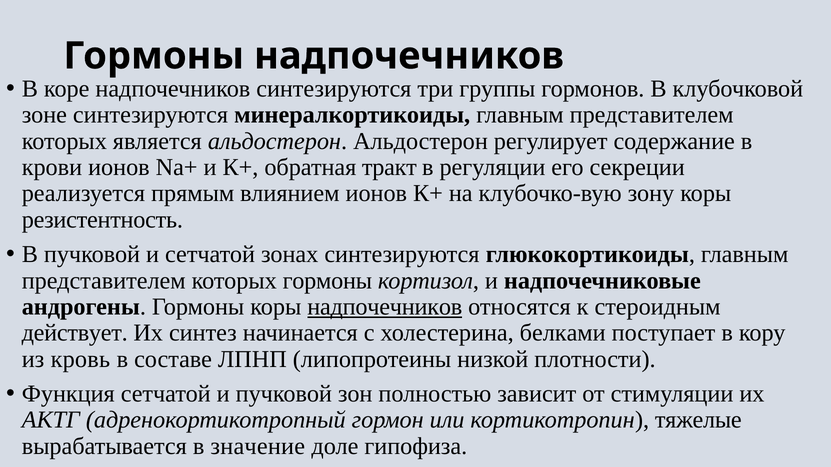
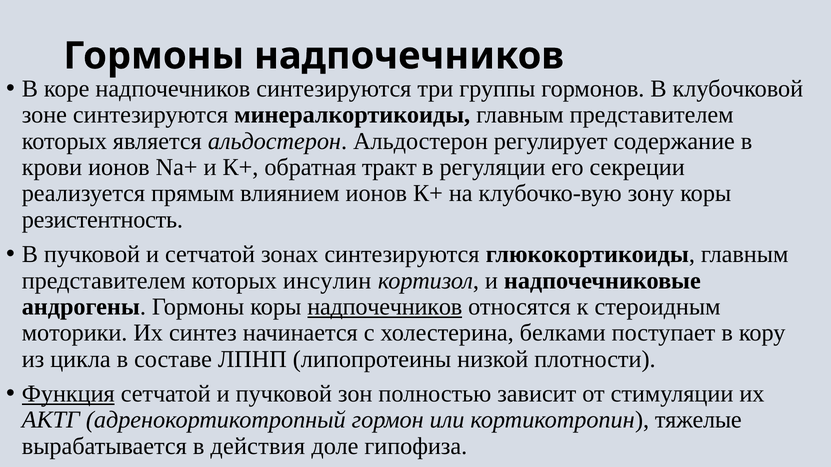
которых гормоны: гормоны -> инсулин (327, 281)
действует: действует -> моторики (75, 333)
кровь: кровь -> цикла (80, 359)
Функция underline: none -> present (68, 394)
значение: значение -> действия (258, 447)
